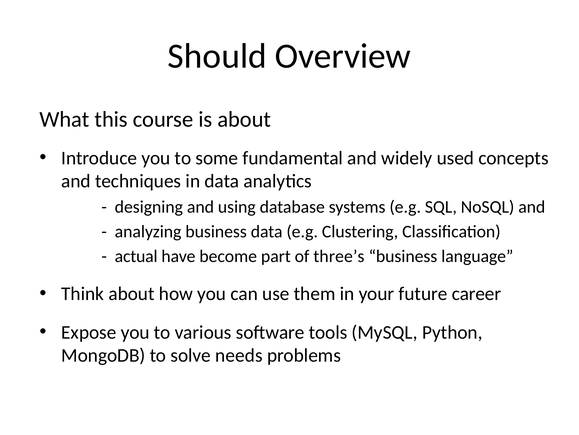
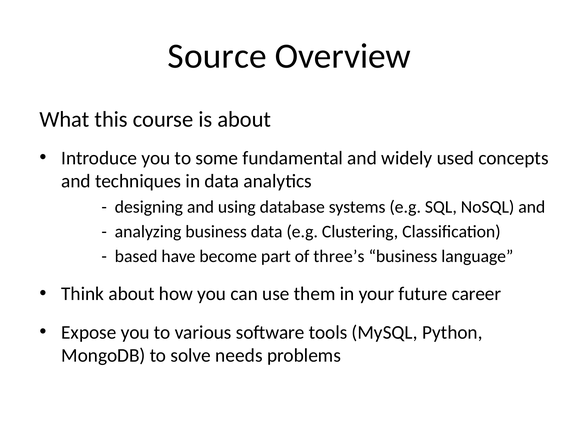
Should: Should -> Source (217, 56)
actual: actual -> based (136, 256)
